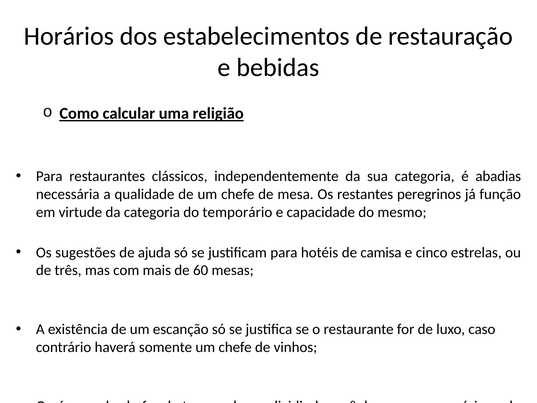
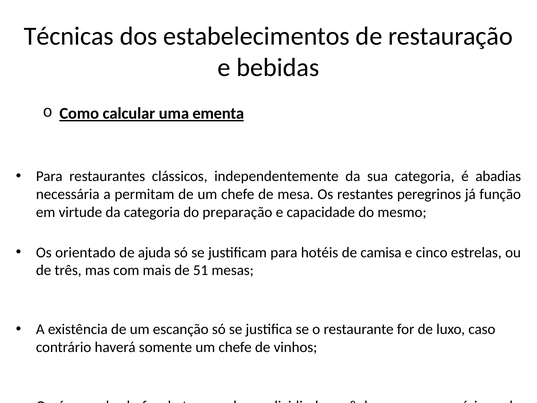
Horários: Horários -> Técnicas (69, 36)
religião: religião -> ementa (218, 114)
qualidade: qualidade -> permitam (144, 194)
temporário: temporário -> preparação (237, 212)
sugestões: sugestões -> orientado (85, 252)
60: 60 -> 51 (201, 270)
